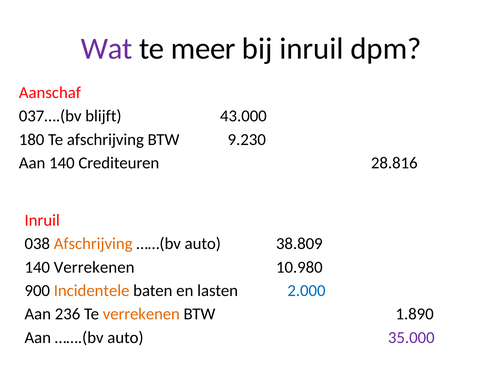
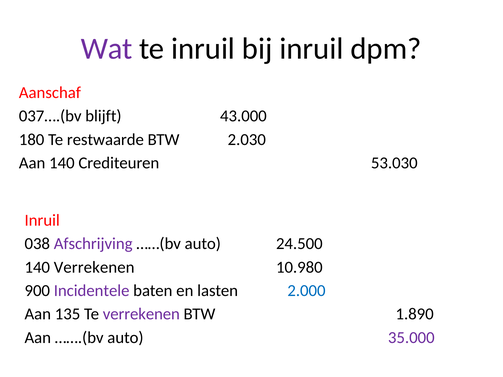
te meer: meer -> inruil (203, 49)
Te afschrijving: afschrijving -> restwaarde (105, 140)
9.230: 9.230 -> 2.030 (247, 140)
28.816: 28.816 -> 53.030 (394, 163)
Afschrijving colour: orange -> purple (93, 244)
38.809: 38.809 -> 24.500 (299, 244)
Incidentele colour: orange -> purple (92, 291)
236: 236 -> 135 (68, 314)
verrekenen colour: orange -> purple (141, 314)
